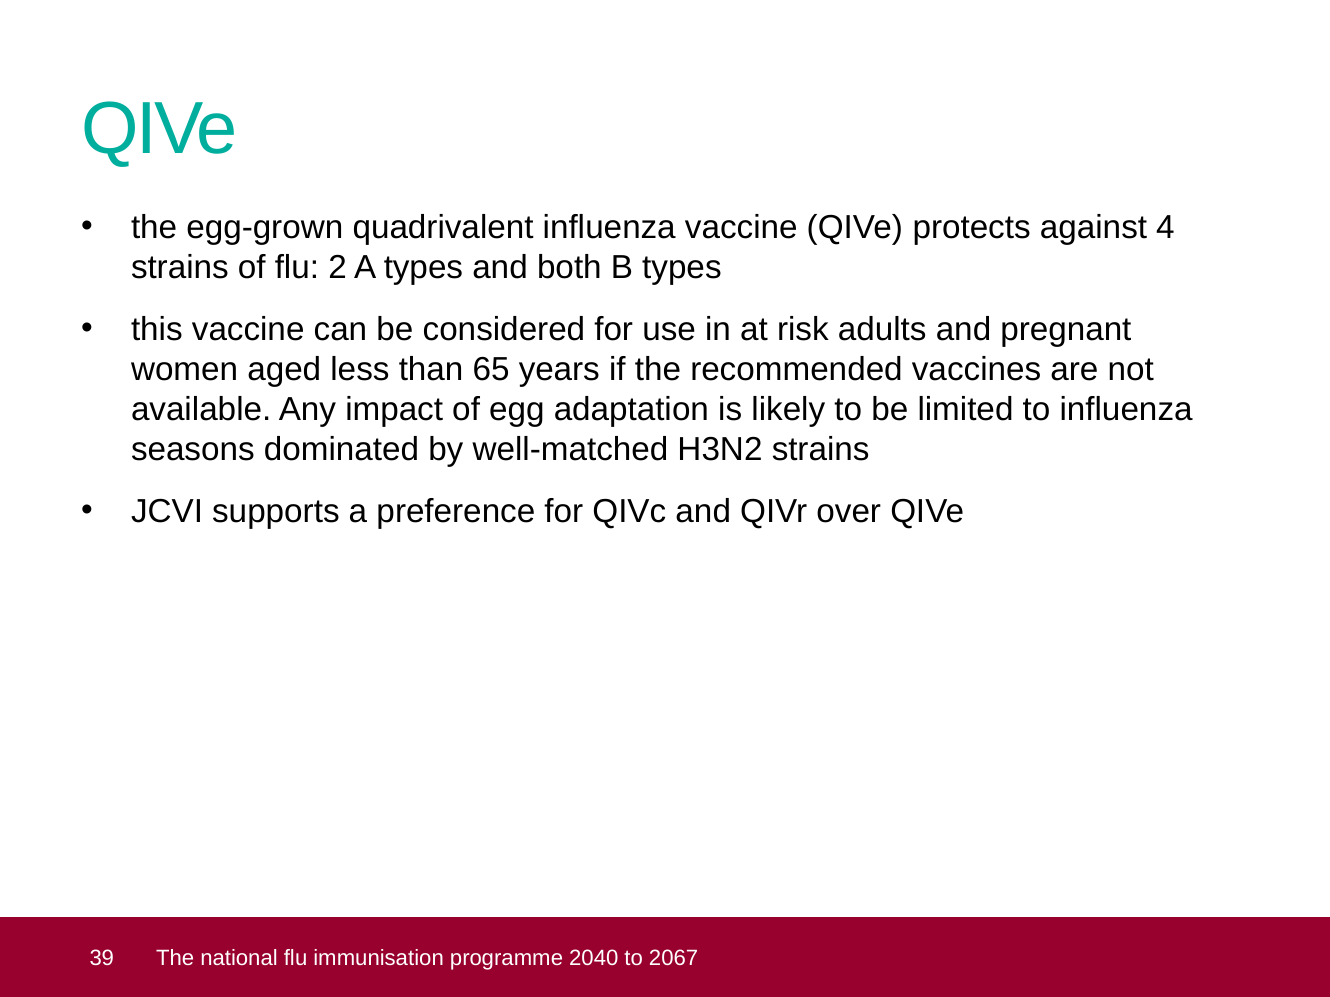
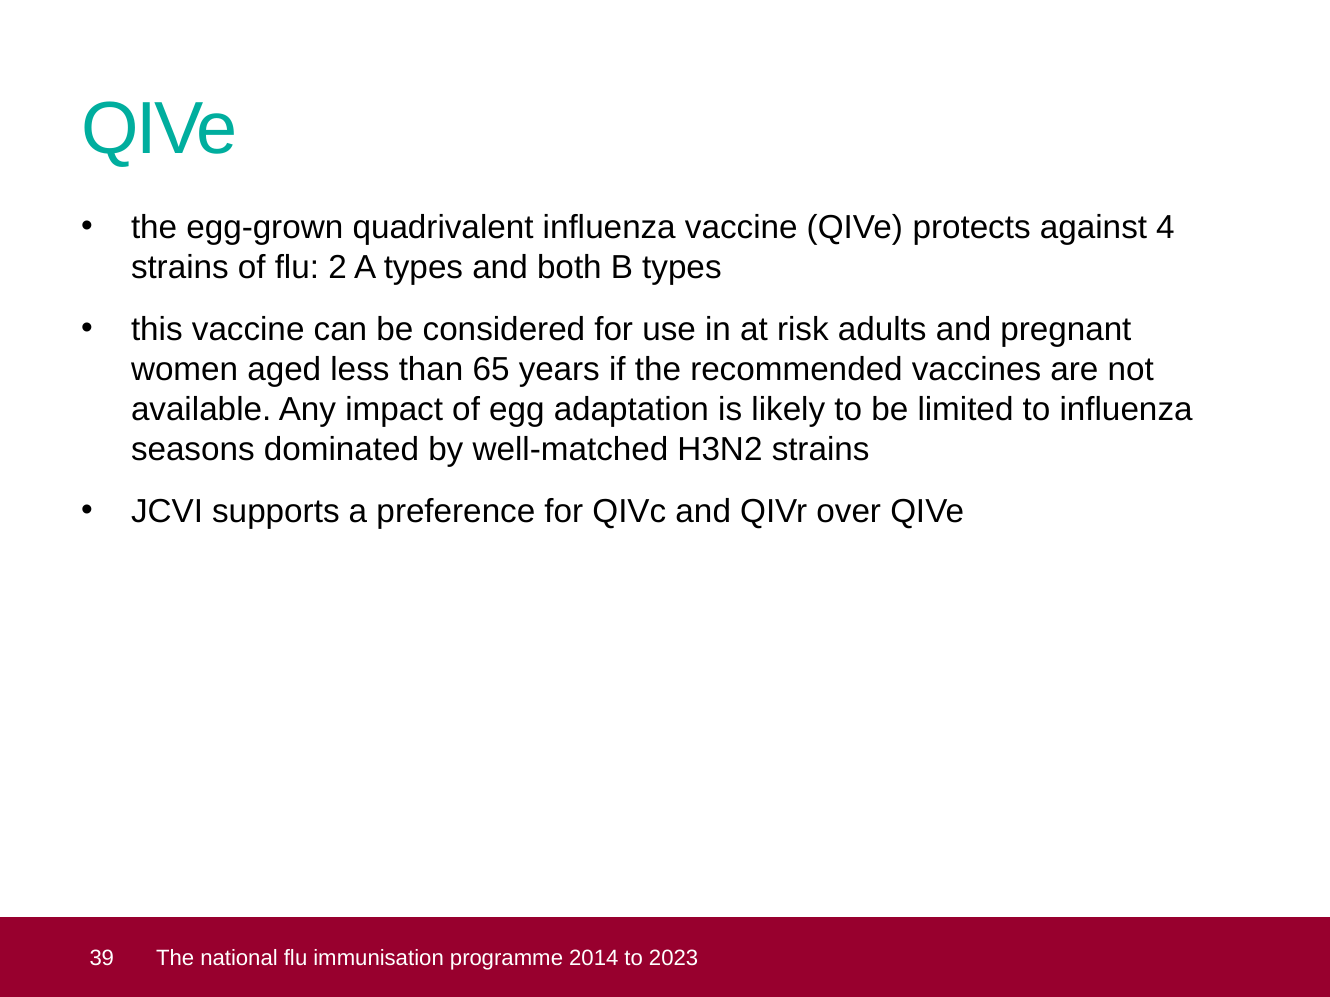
2040: 2040 -> 2014 (594, 959)
2067: 2067 -> 2023 (674, 959)
